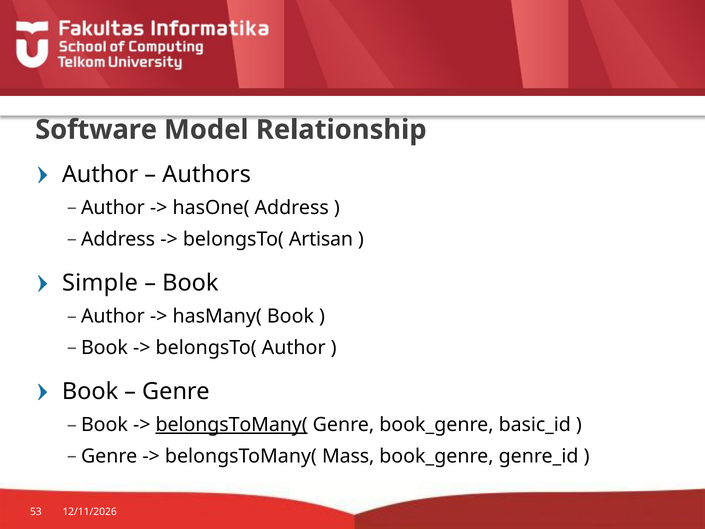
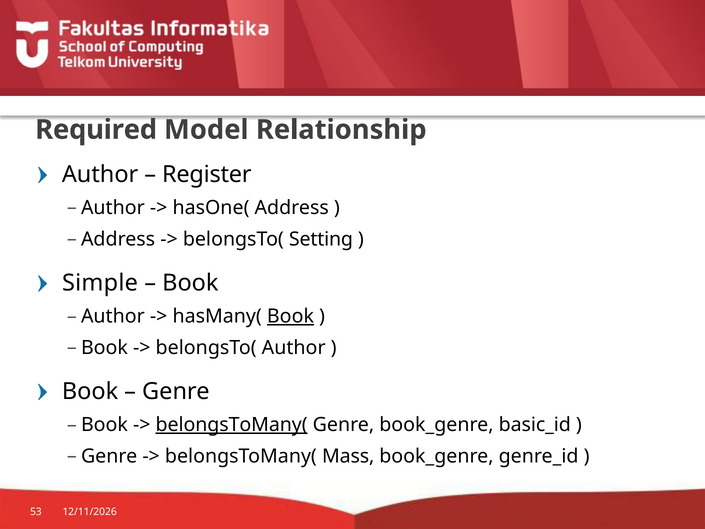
Software: Software -> Required (96, 130)
Authors: Authors -> Register (207, 174)
Artisan: Artisan -> Setting (321, 239)
Book underline: none -> present (290, 316)
